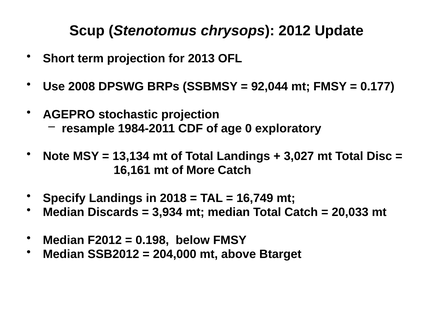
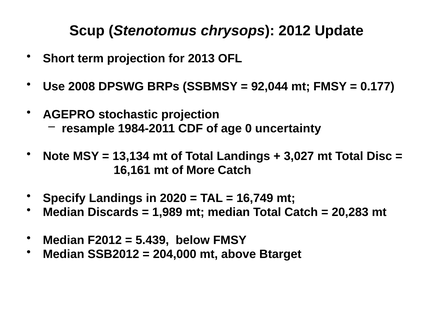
exploratory: exploratory -> uncertainty (288, 128)
2018: 2018 -> 2020 (173, 198)
3,934: 3,934 -> 1,989 (167, 212)
20,033: 20,033 -> 20,283 (350, 212)
0.198: 0.198 -> 5.439 (152, 240)
